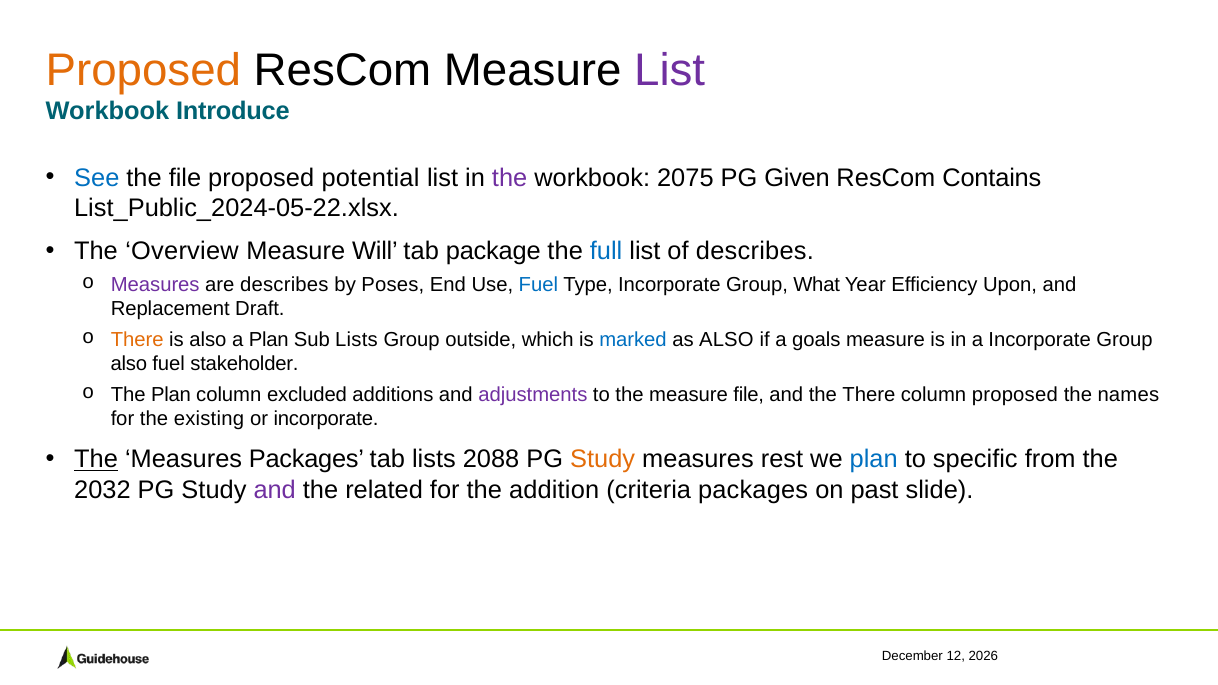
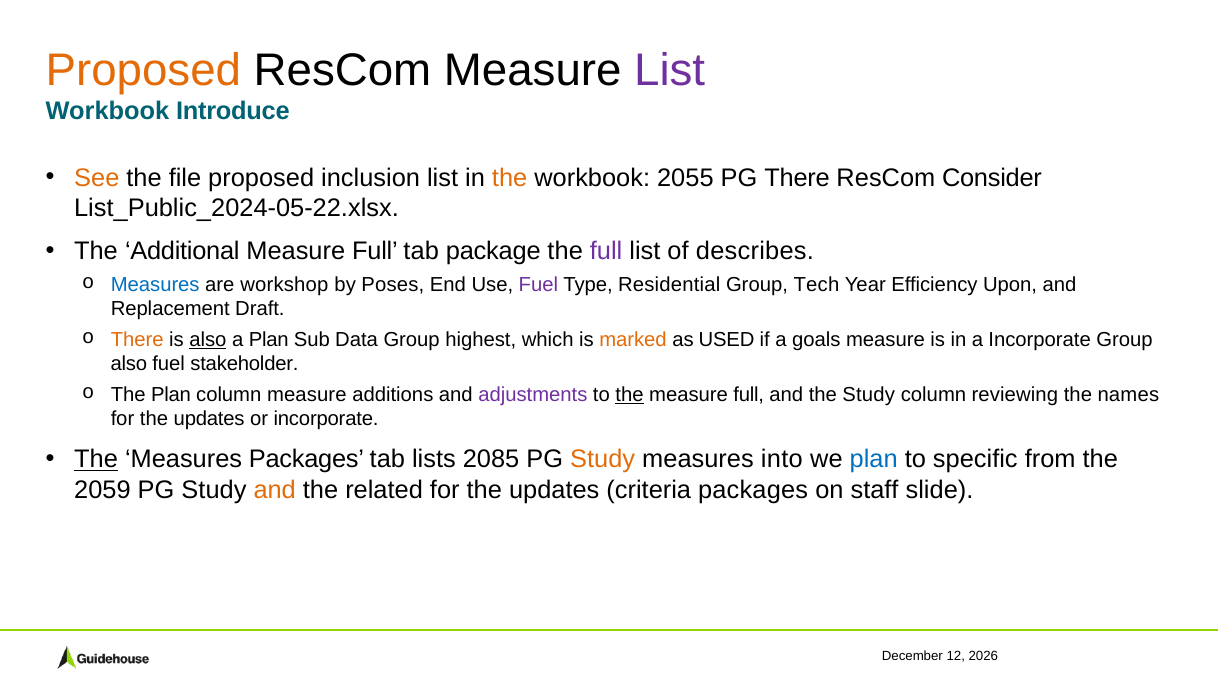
See colour: blue -> orange (97, 178)
potential: potential -> inclusion (371, 178)
the colour: purple -> orange (510, 178)
2075: 2075 -> 2055 (685, 178)
PG Given: Given -> There (797, 178)
Contains: Contains -> Consider (992, 178)
Overview: Overview -> Additional (182, 251)
Will: Will -> Full (375, 251)
full colour: blue -> purple (606, 251)
Measures colour: purple -> blue (155, 285)
are describes: describes -> workshop (284, 285)
Fuel colour: blue -> purple (538, 285)
Type Incorporate: Incorporate -> Residential (669, 285)
What: What -> Tech (816, 285)
also underline: none -> present (208, 340)
Sub Lists: Lists -> Data (357, 340)
outside: outside -> highest (481, 340)
marked colour: blue -> orange (633, 340)
as ALSO: ALSO -> USED (727, 340)
column excluded: excluded -> measure (307, 395)
the underline: none -> present (629, 395)
file: file -> full (749, 395)
the There: There -> Study (869, 395)
column proposed: proposed -> reviewing (1015, 395)
existing: existing -> updates (209, 419)
2088: 2088 -> 2085 (491, 460)
rest: rest -> into (782, 460)
2032: 2032 -> 2059 (102, 490)
and colour: purple -> orange (275, 490)
addition: addition -> updates (554, 490)
past: past -> staff (875, 490)
